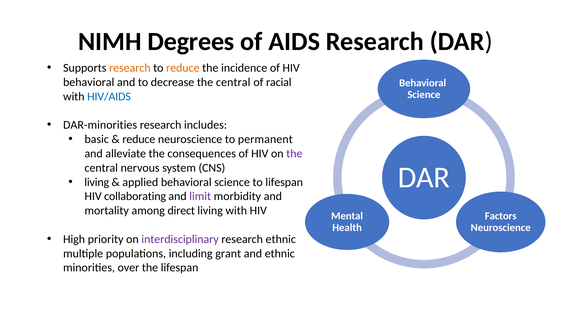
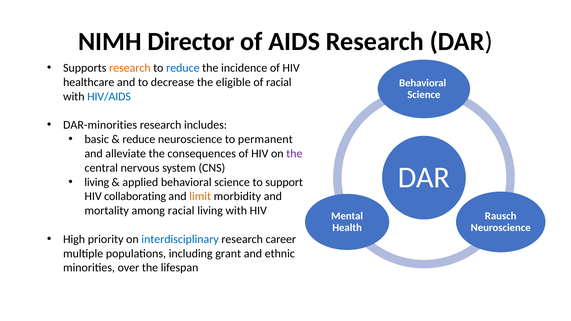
Degrees: Degrees -> Director (191, 41)
reduce colour: orange -> blue (183, 68)
behavioral: behavioral -> healthcare (89, 82)
decrease the central: central -> eligible (233, 82)
to lifespan: lifespan -> support (284, 182)
limit colour: purple -> orange (200, 196)
among direct: direct -> racial (181, 211)
Factors: Factors -> Rausch (501, 216)
interdisciplinary colour: purple -> blue (180, 239)
research ethnic: ethnic -> career (281, 239)
